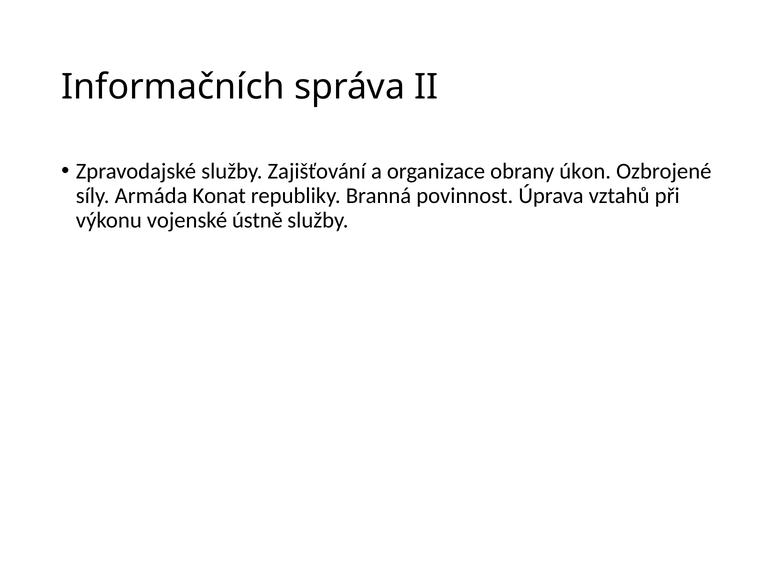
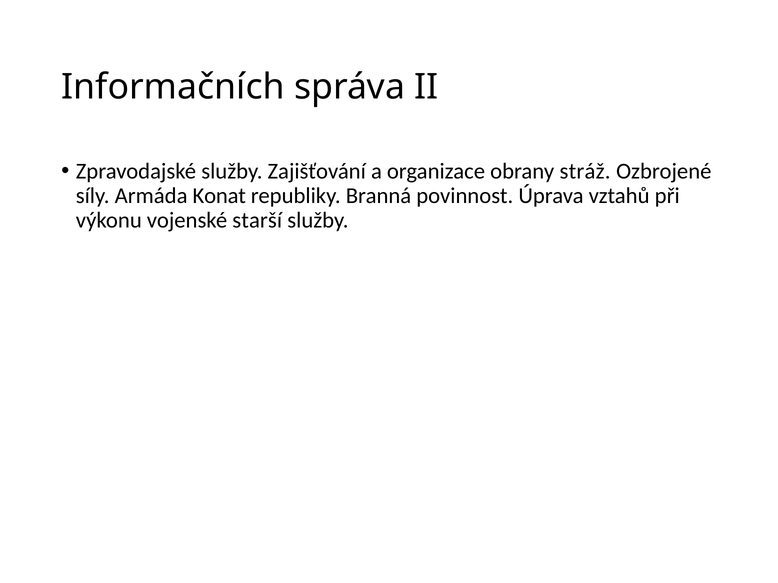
úkon: úkon -> stráž (585, 171)
ústně: ústně -> starší (257, 220)
